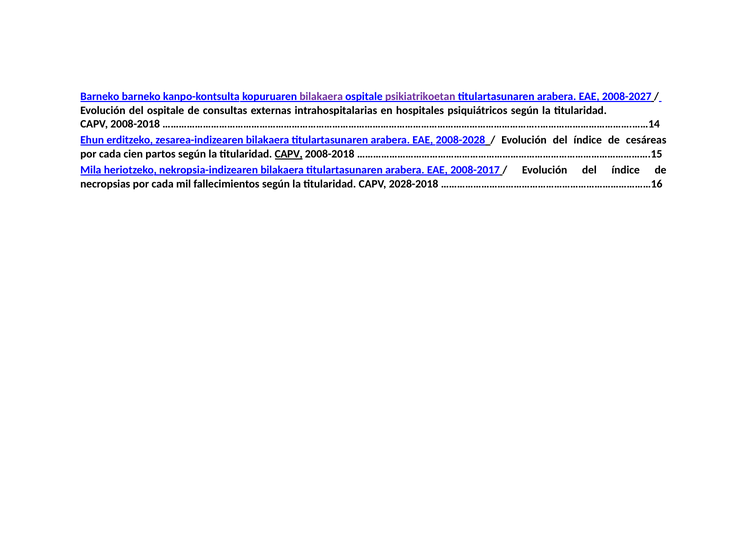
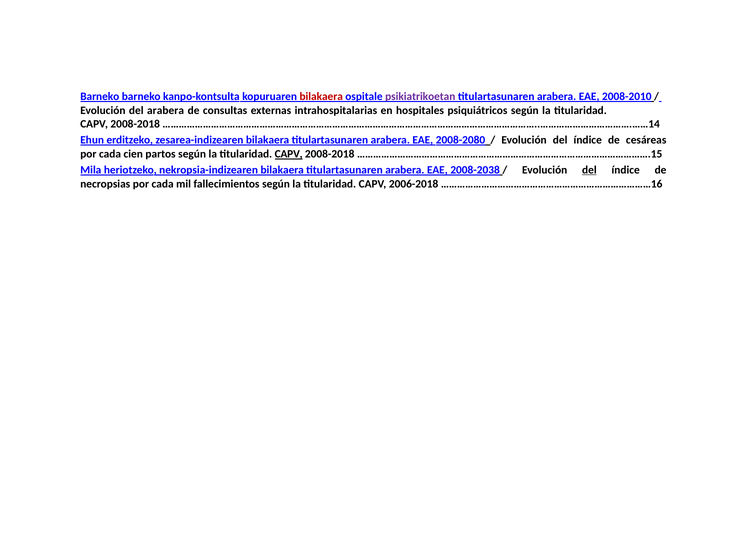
bilakaera colour: purple -> red (321, 97)
2008-2027: 2008-2027 -> 2008-2010 (627, 97)
del ospitale: ospitale -> arabera (166, 111)
2008-2028: 2008-2028 -> 2008-2080 (460, 140)
2008-2017: 2008-2017 -> 2008-2038 (475, 170)
del underline: none -> present (589, 170)
2028-2018: 2028-2018 -> 2006-2018 (414, 184)
